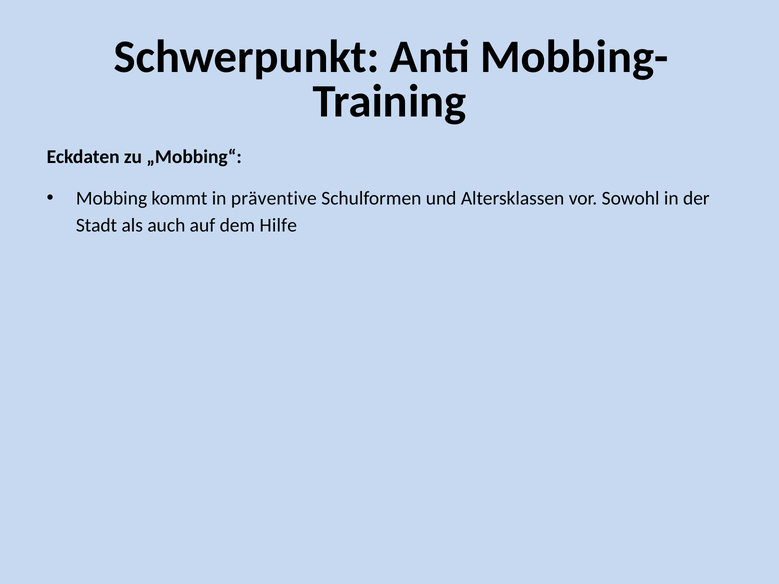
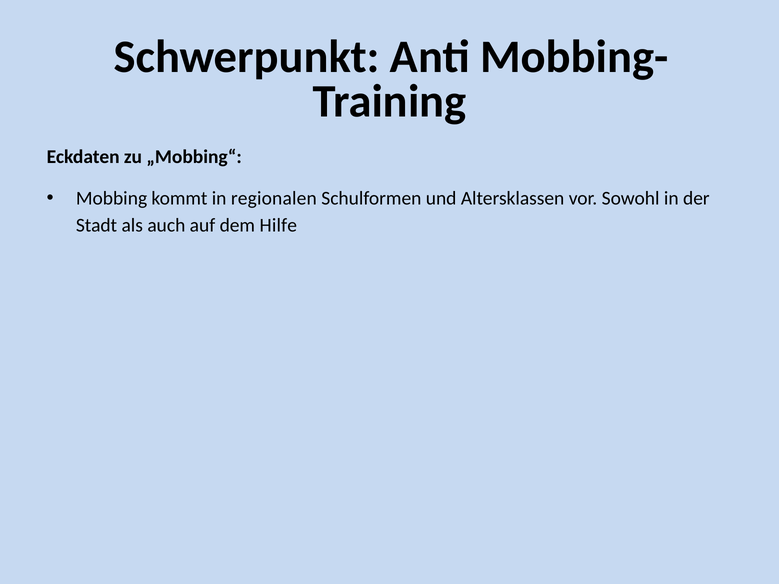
präventive: präventive -> regionalen (274, 198)
